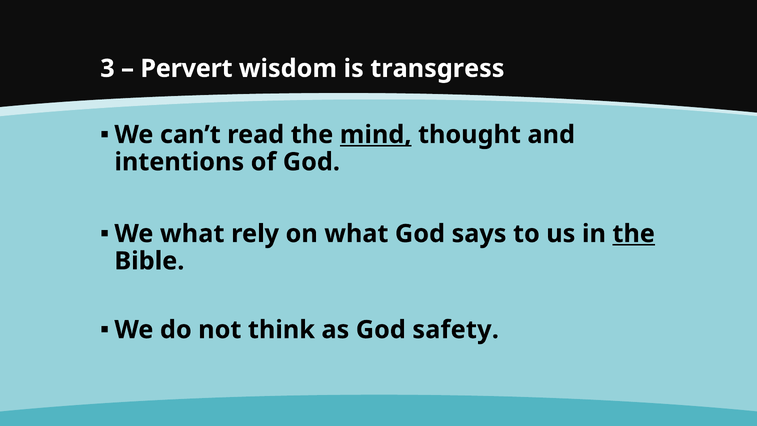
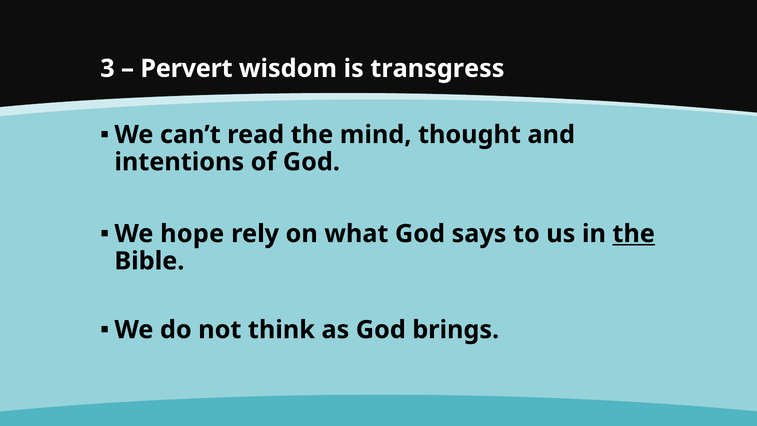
mind underline: present -> none (376, 135)
We what: what -> hope (192, 234)
safety: safety -> brings (456, 330)
